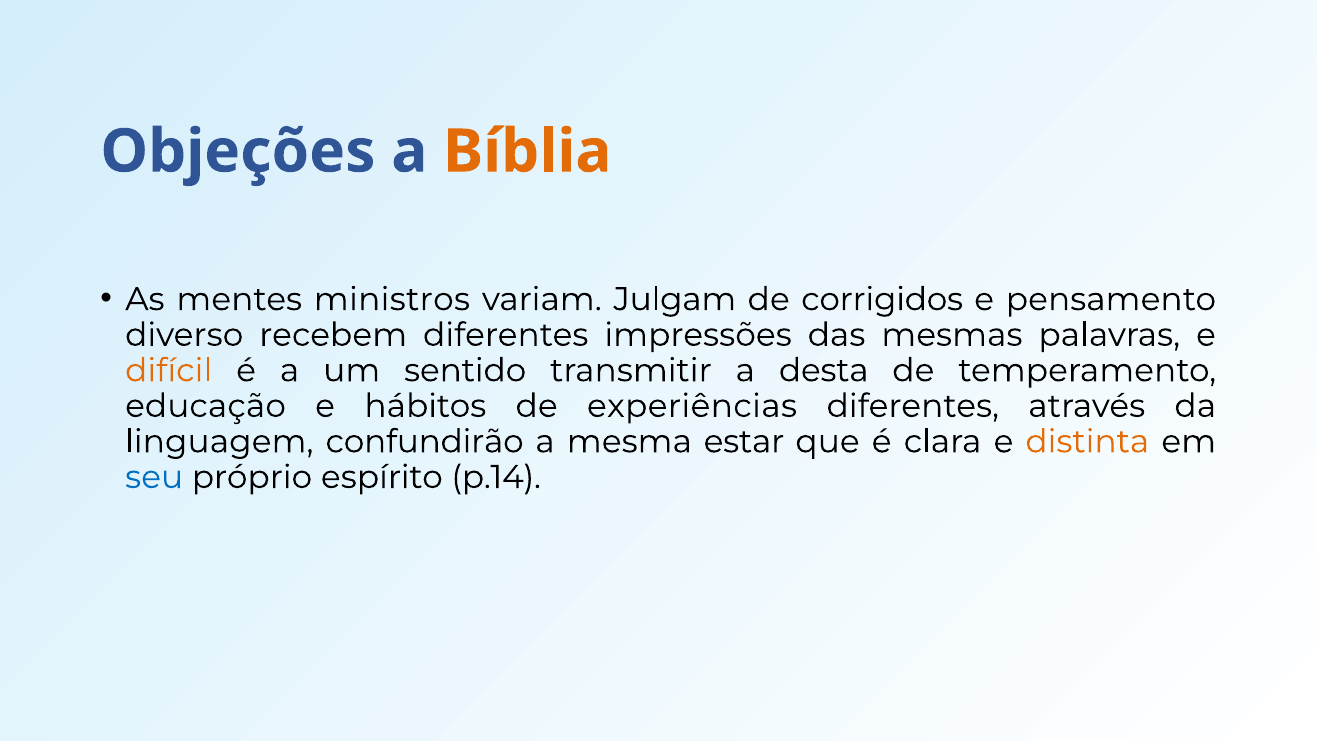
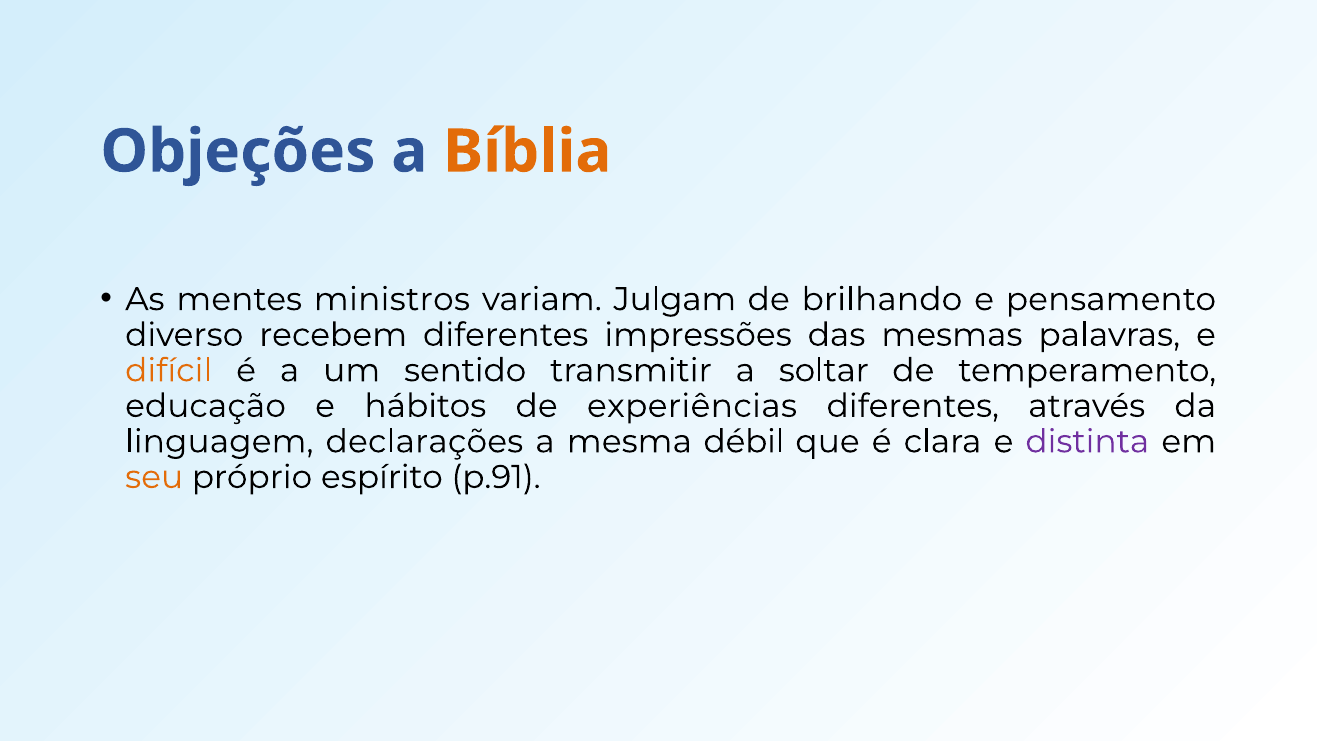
corrigidos: corrigidos -> brilhando (882, 299)
desta: desta -> soltar (824, 370)
confundirão: confundirão -> declarações (424, 441)
estar: estar -> débil (744, 441)
distinta colour: orange -> purple (1087, 441)
seu colour: blue -> orange (154, 477)
p.14: p.14 -> p.91 (496, 477)
